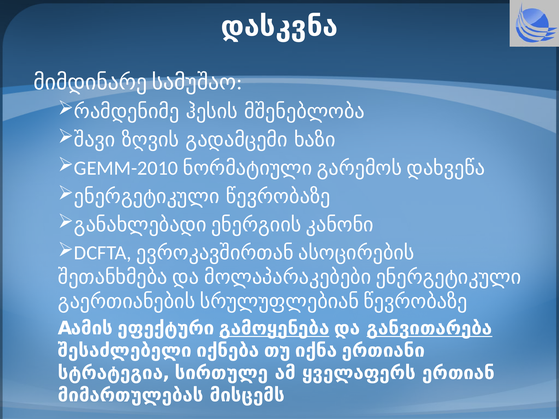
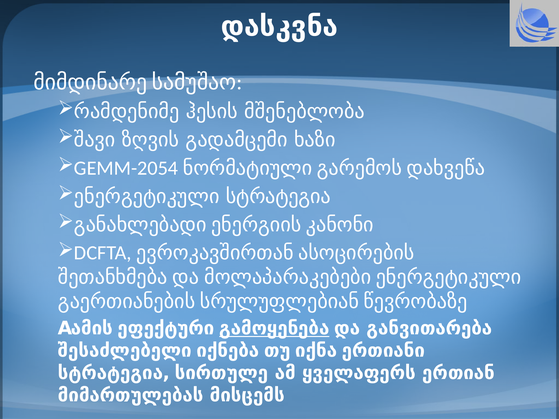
GEMM-2010: GEMM-2010 -> GEMM-2054 (126, 168)
ენერგეტიკული წევრობაზე: წევრობაზე -> სტრატეგია (278, 197)
განვითარება underline: present -> none (429, 329)
